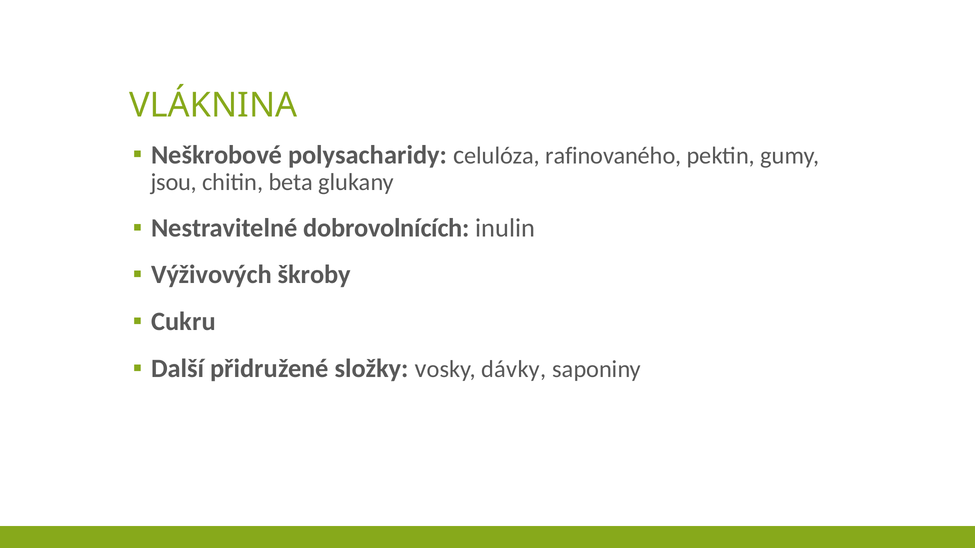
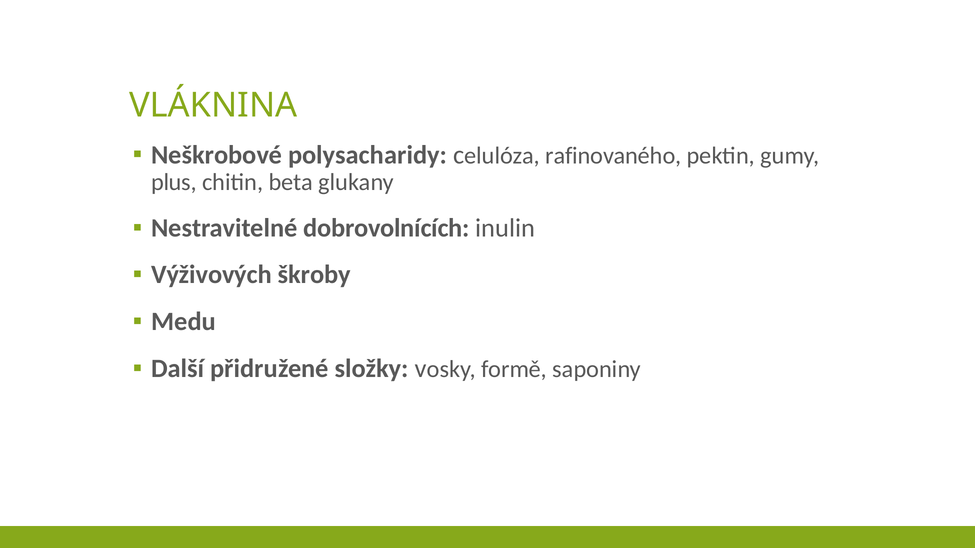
jsou: jsou -> plus (174, 182)
Cukru: Cukru -> Medu (184, 322)
dávky: dávky -> formě (514, 369)
